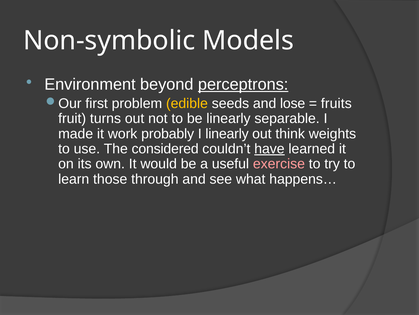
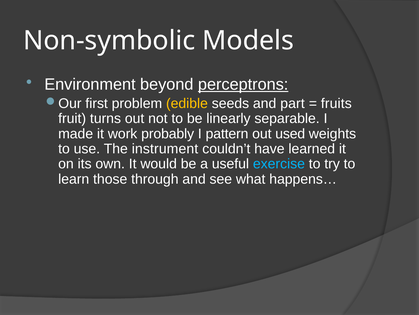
lose: lose -> part (292, 103)
I linearly: linearly -> pattern (227, 133)
think: think -> used (290, 133)
considered: considered -> instrument (165, 149)
have underline: present -> none (269, 149)
exercise colour: pink -> light blue (279, 164)
